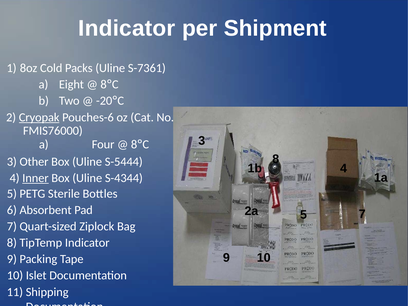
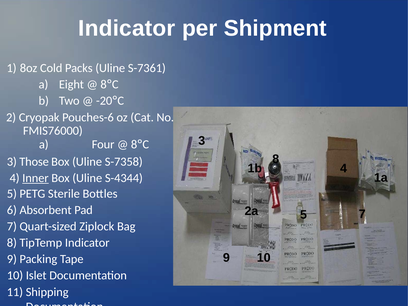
Cryopak underline: present -> none (39, 117)
Other: Other -> Those (34, 162)
S-5444: S-5444 -> S-7358 (124, 162)
